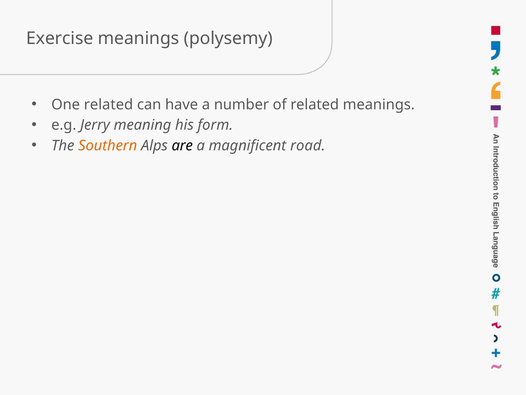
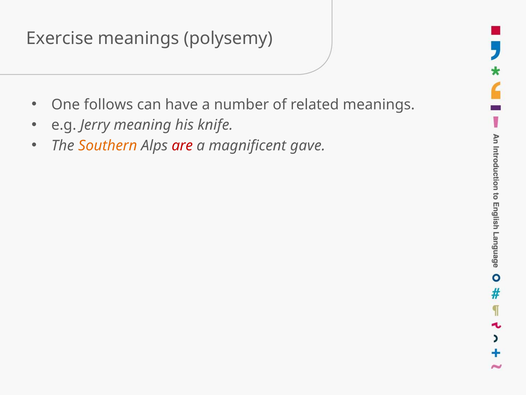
One related: related -> follows (108, 104)
form: form -> knife (215, 125)
are colour: black -> red (182, 145)
road: road -> gave (308, 145)
